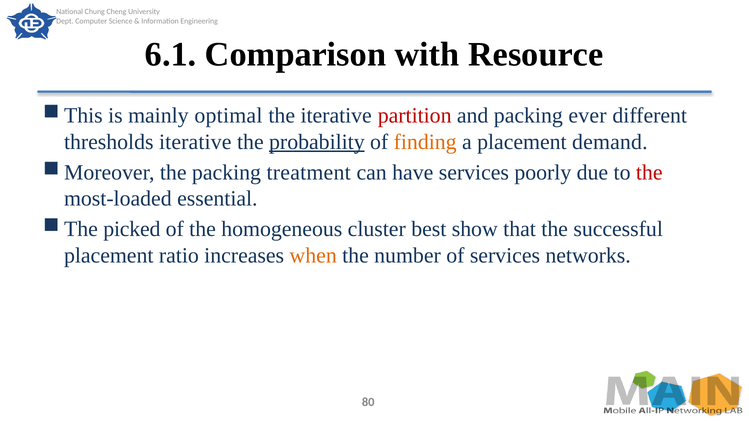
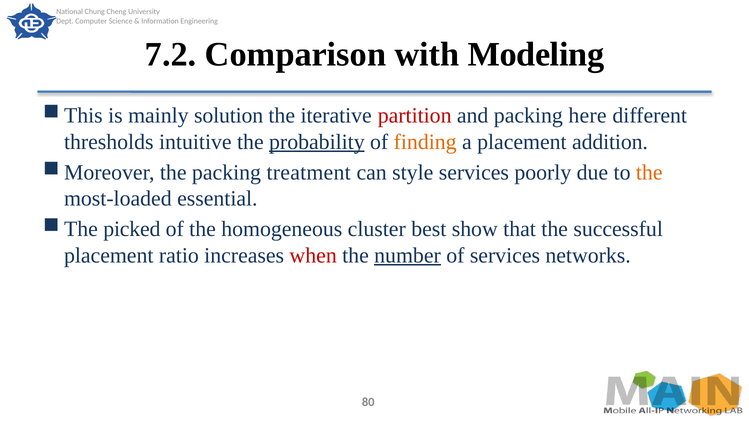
6.1: 6.1 -> 7.2 (171, 54)
Resource: Resource -> Modeling (536, 54)
optimal: optimal -> solution (229, 116)
ever: ever -> here (588, 116)
thresholds iterative: iterative -> intuitive (195, 142)
demand: demand -> addition (610, 142)
have: have -> style (413, 173)
the colour: red -> orange (649, 173)
when colour: orange -> red (313, 256)
number underline: none -> present (408, 256)
